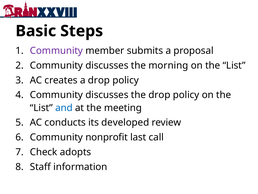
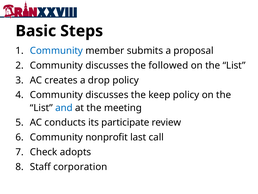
Community colour: purple -> blue (56, 51)
morning: morning -> followed (168, 65)
the drop: drop -> keep (159, 95)
developed: developed -> participate (125, 122)
information: information -> corporation (80, 166)
